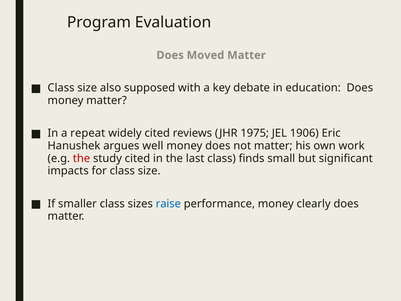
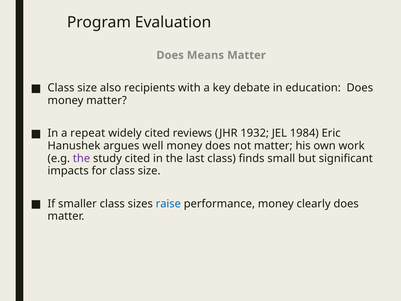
Moved: Moved -> Means (205, 55)
supposed: supposed -> recipients (150, 88)
1975: 1975 -> 1932 (255, 133)
1906: 1906 -> 1984 (304, 133)
the colour: red -> purple (82, 158)
